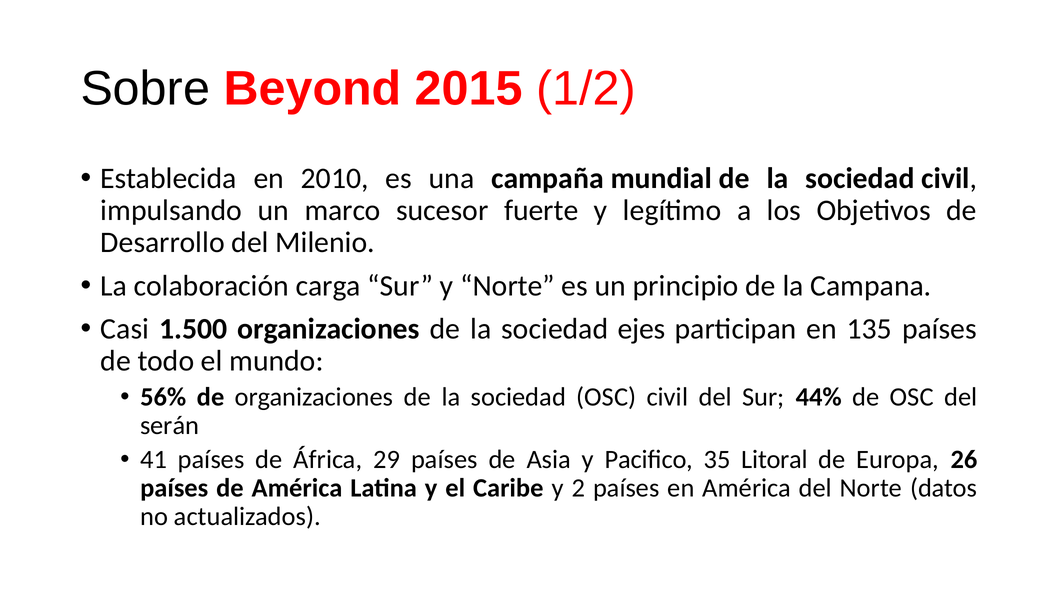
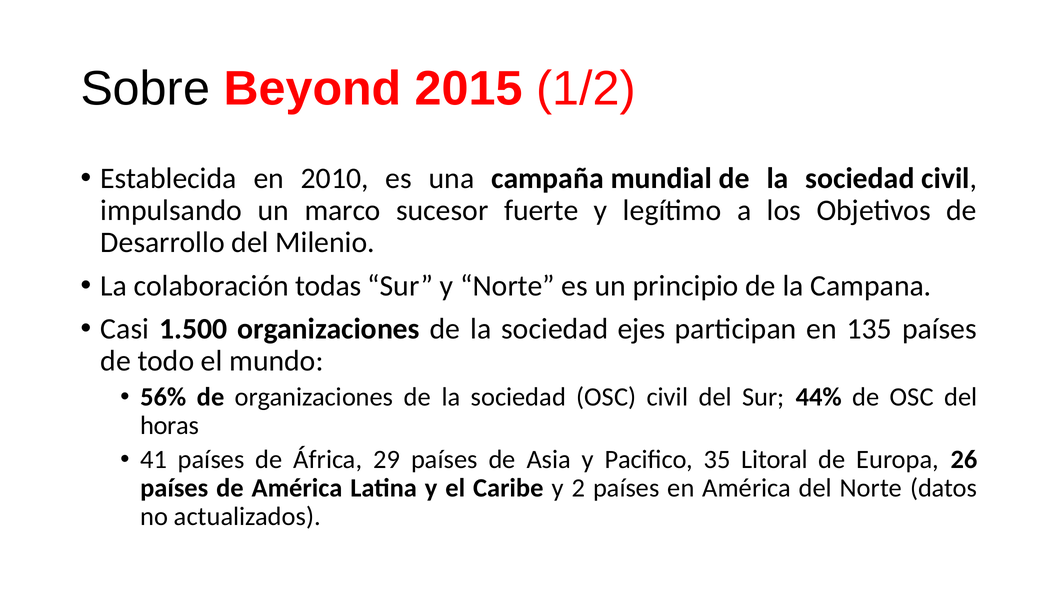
carga: carga -> todas (328, 286)
serán: serán -> horas (170, 426)
